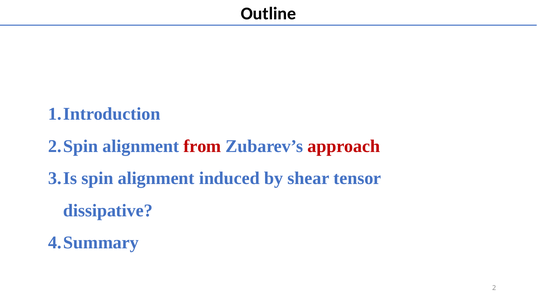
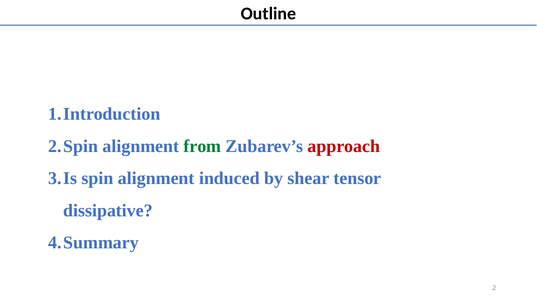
from colour: red -> green (202, 146)
